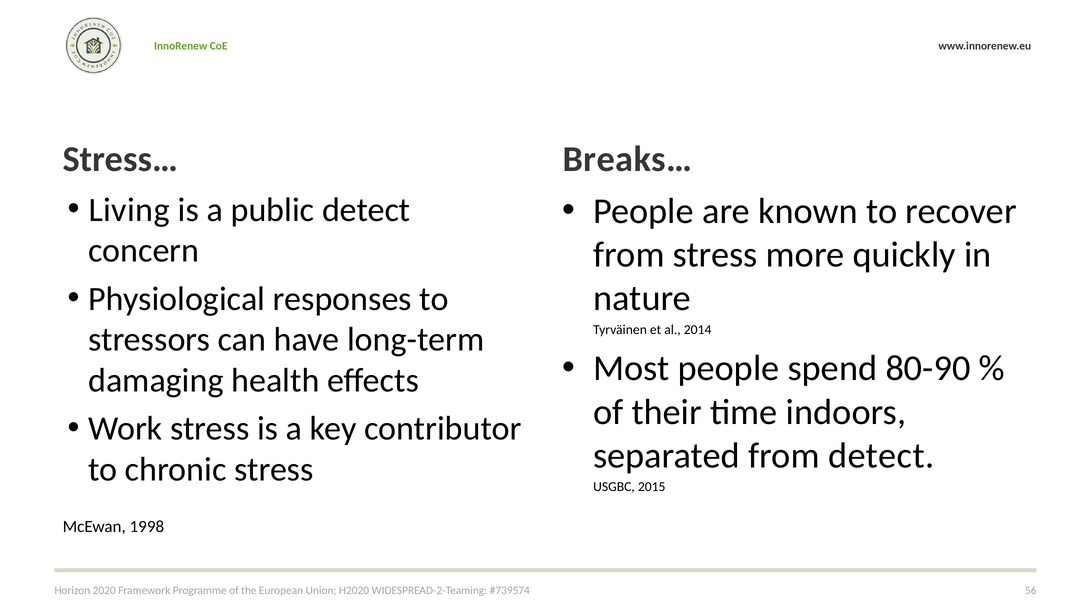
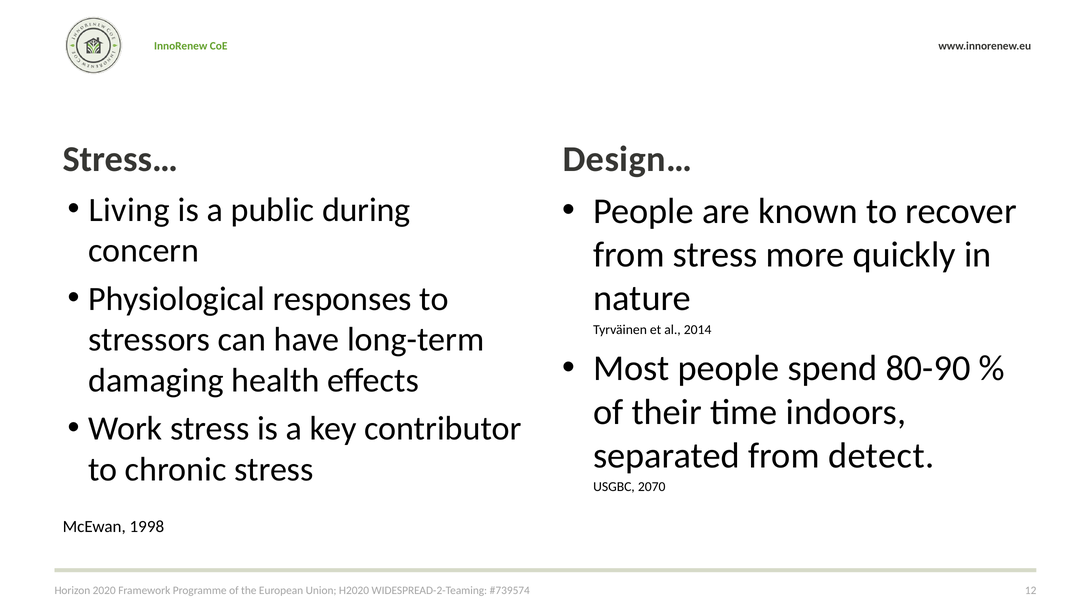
Breaks…: Breaks… -> Design… (627, 160)
public detect: detect -> during (366, 210)
2015: 2015 -> 2070 (652, 487)
56: 56 -> 12 (1031, 591)
